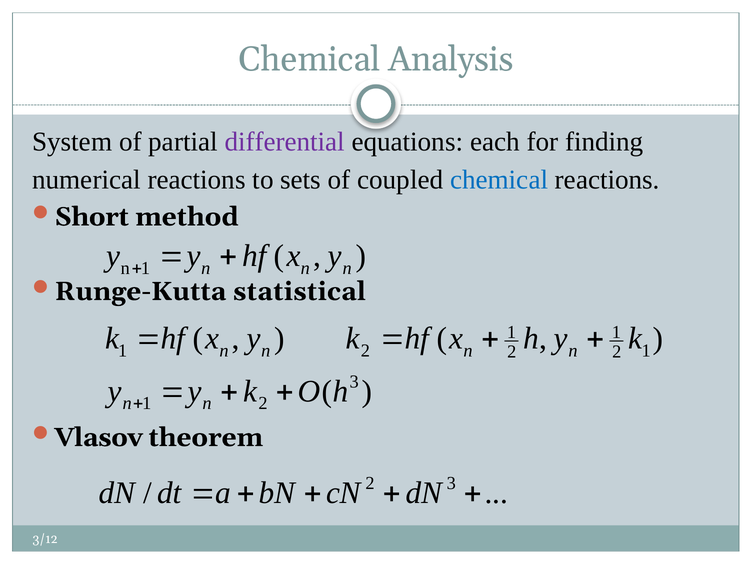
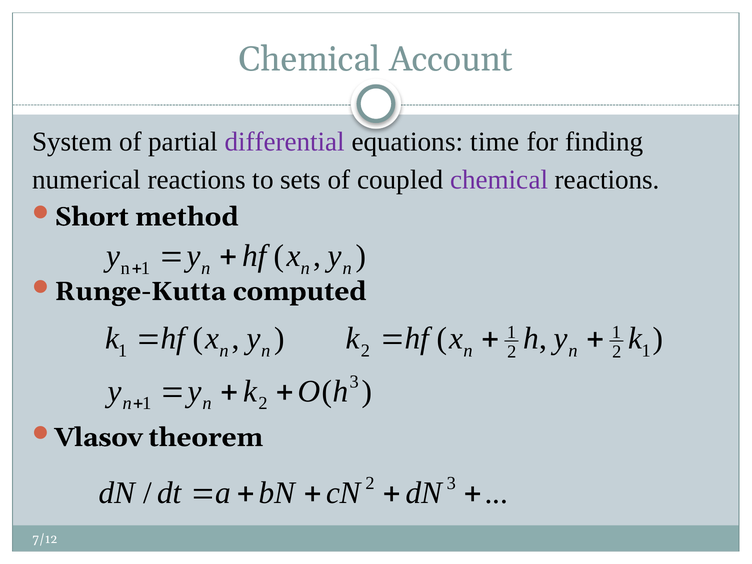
Analysis: Analysis -> Account (451, 59)
each: each -> time (495, 142)
chemical colour: blue -> purple (499, 180)
statistical: statistical -> computed (300, 291)
3/12: 3/12 -> 7/12 (45, 539)
